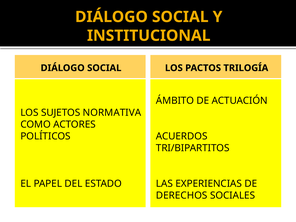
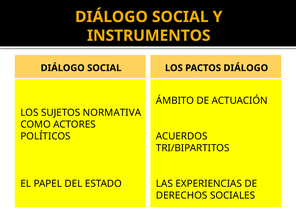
INSTITUCIONAL: INSTITUCIONAL -> INSTRUMENTOS (149, 36)
PACTOS TRILOGÍA: TRILOGÍA -> DIÁLOGO (246, 68)
